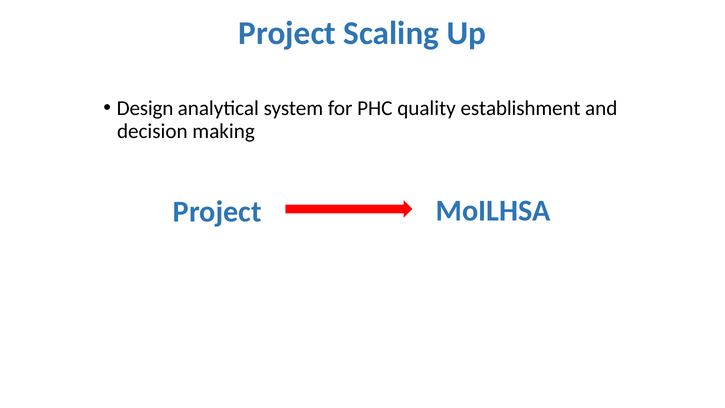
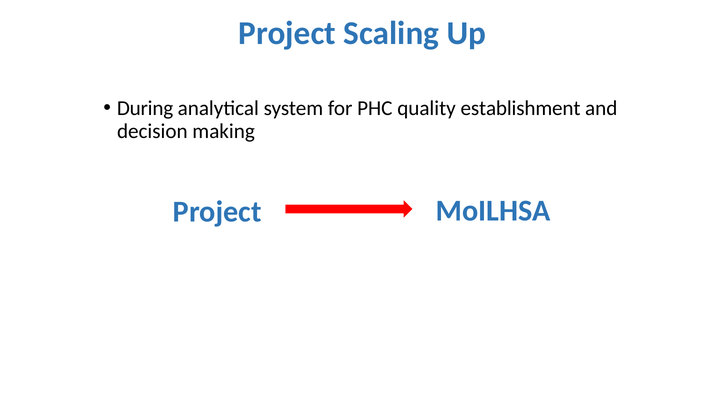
Design: Design -> During (145, 108)
